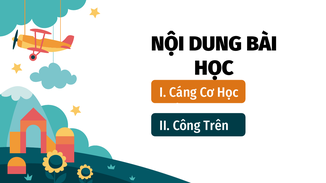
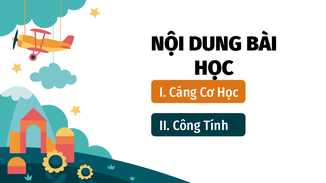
Trên: Trên -> Tính (216, 126)
